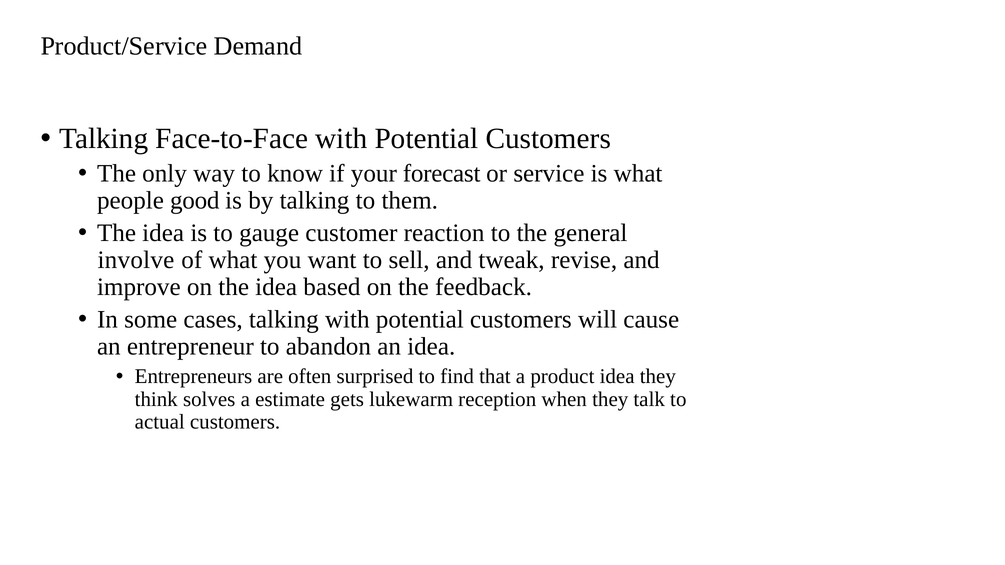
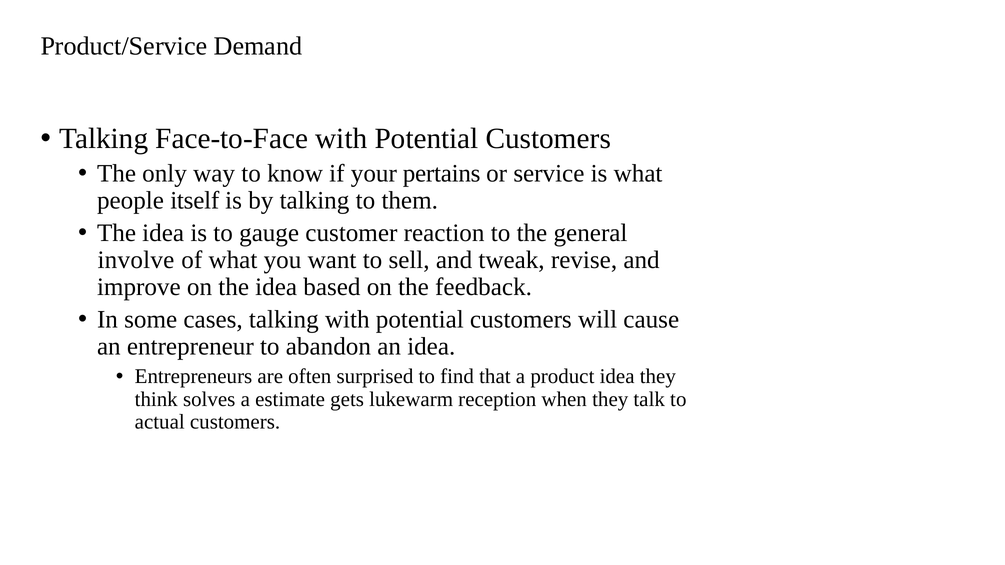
forecast: forecast -> pertains (442, 173)
good: good -> itself (195, 201)
